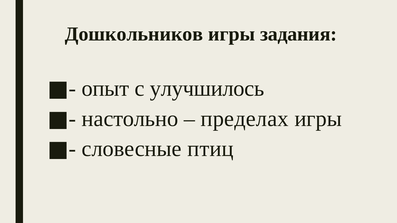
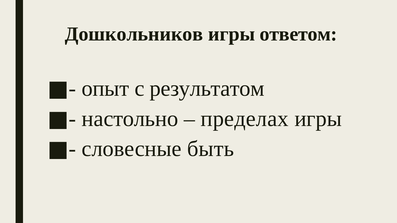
задания: задания -> ответом (299, 34)
улучшилось: улучшилось -> результатом (207, 89)
птиц: птиц -> быть (211, 149)
